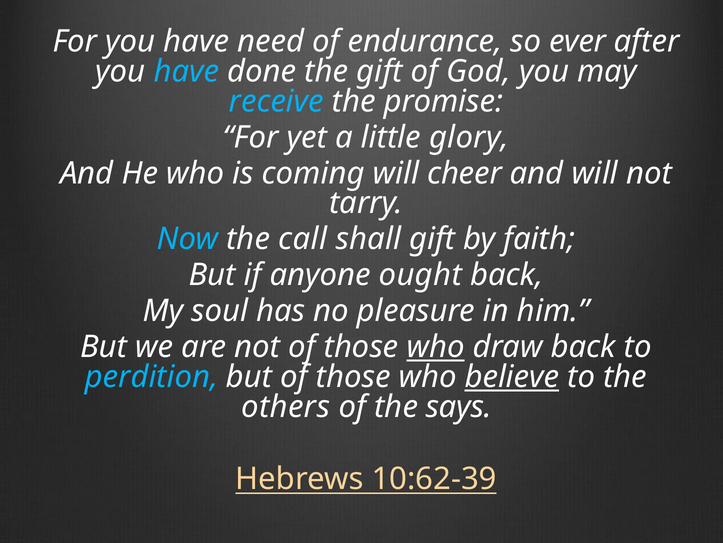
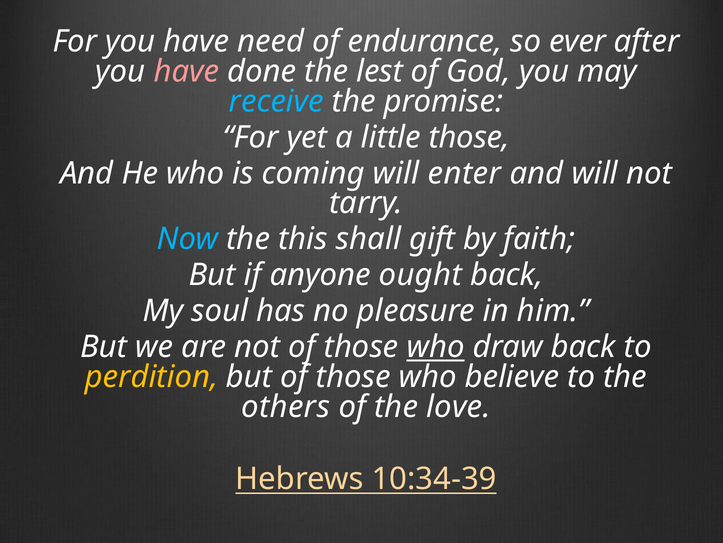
have colour: light blue -> pink (186, 71)
the gift: gift -> lest (380, 71)
little glory: glory -> those (469, 137)
cheer: cheer -> enter (464, 173)
call: call -> this (303, 239)
perdition colour: light blue -> yellow (151, 376)
believe underline: present -> none (512, 376)
says: says -> love (458, 406)
10:62-39: 10:62-39 -> 10:34-39 (434, 478)
